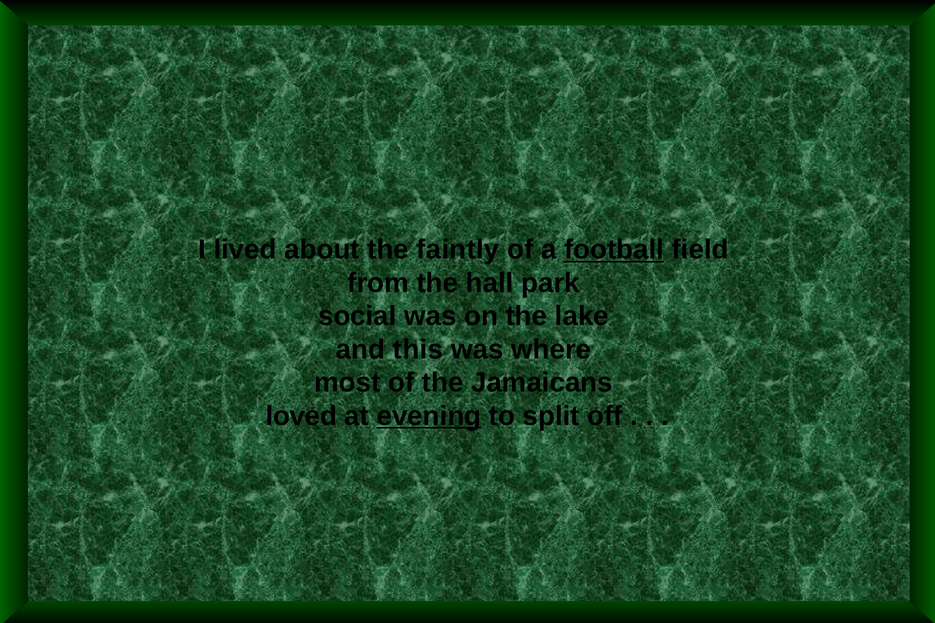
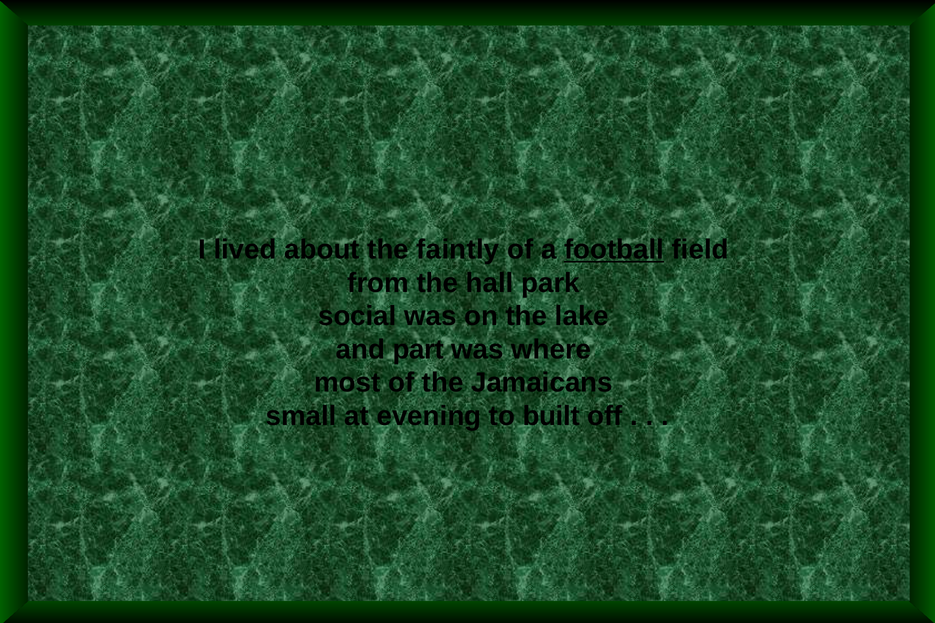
this: this -> part (418, 350)
loved: loved -> small (301, 416)
evening underline: present -> none (429, 416)
split: split -> built (551, 416)
